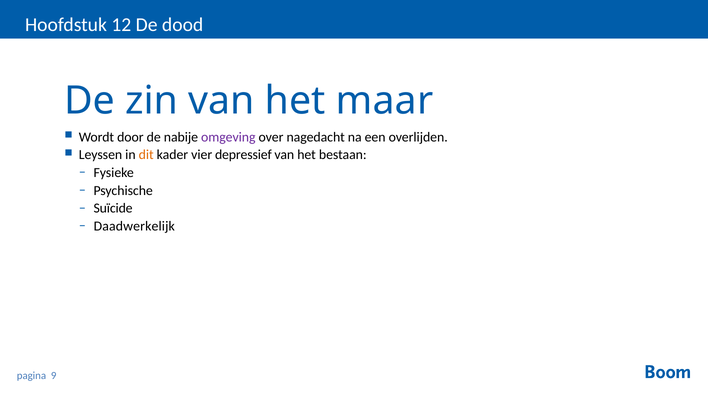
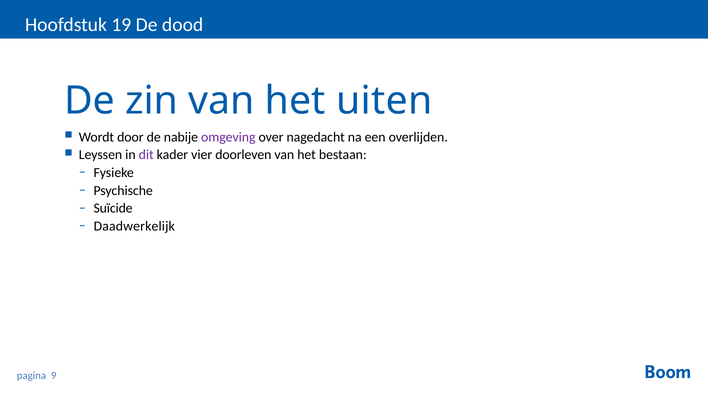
12: 12 -> 19 (121, 25)
maar: maar -> uiten (384, 101)
dit colour: orange -> purple (146, 155)
depressief: depressief -> doorleven (243, 155)
